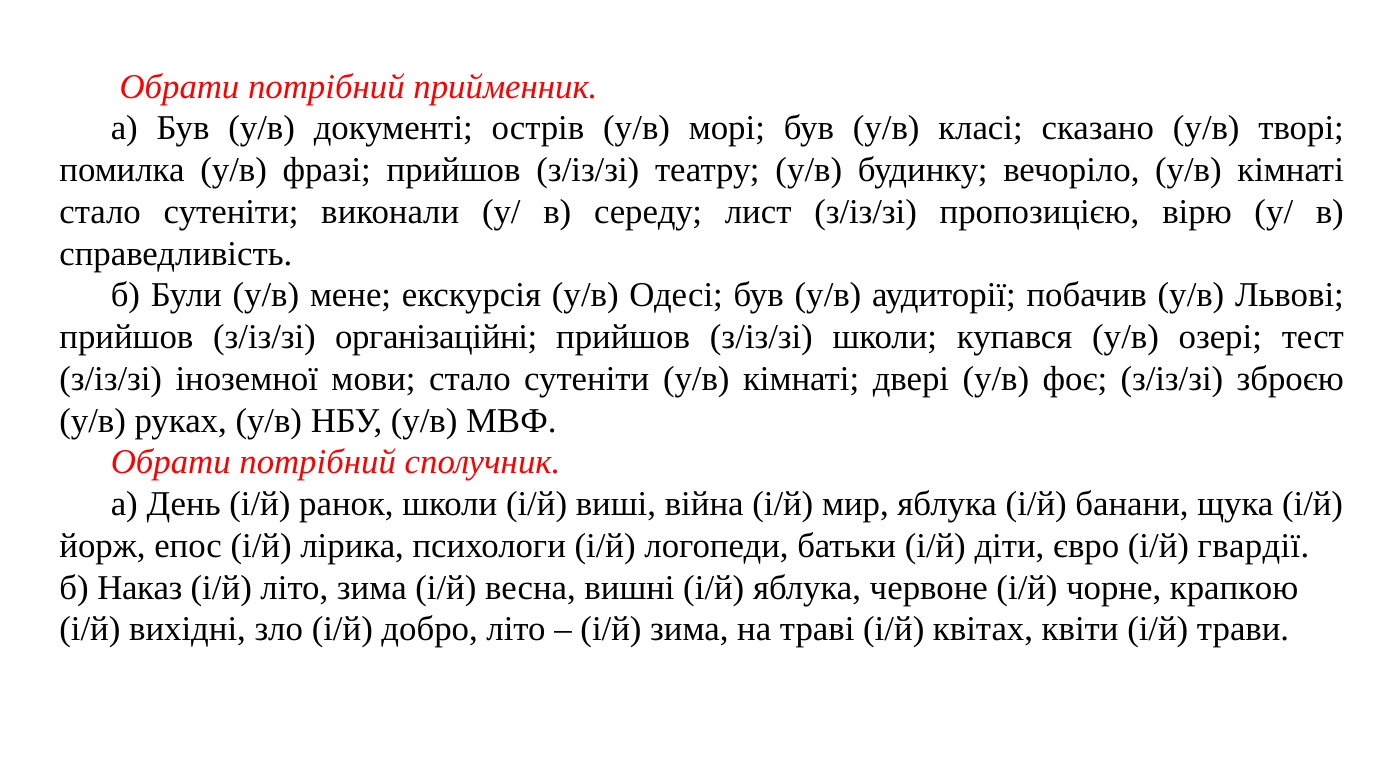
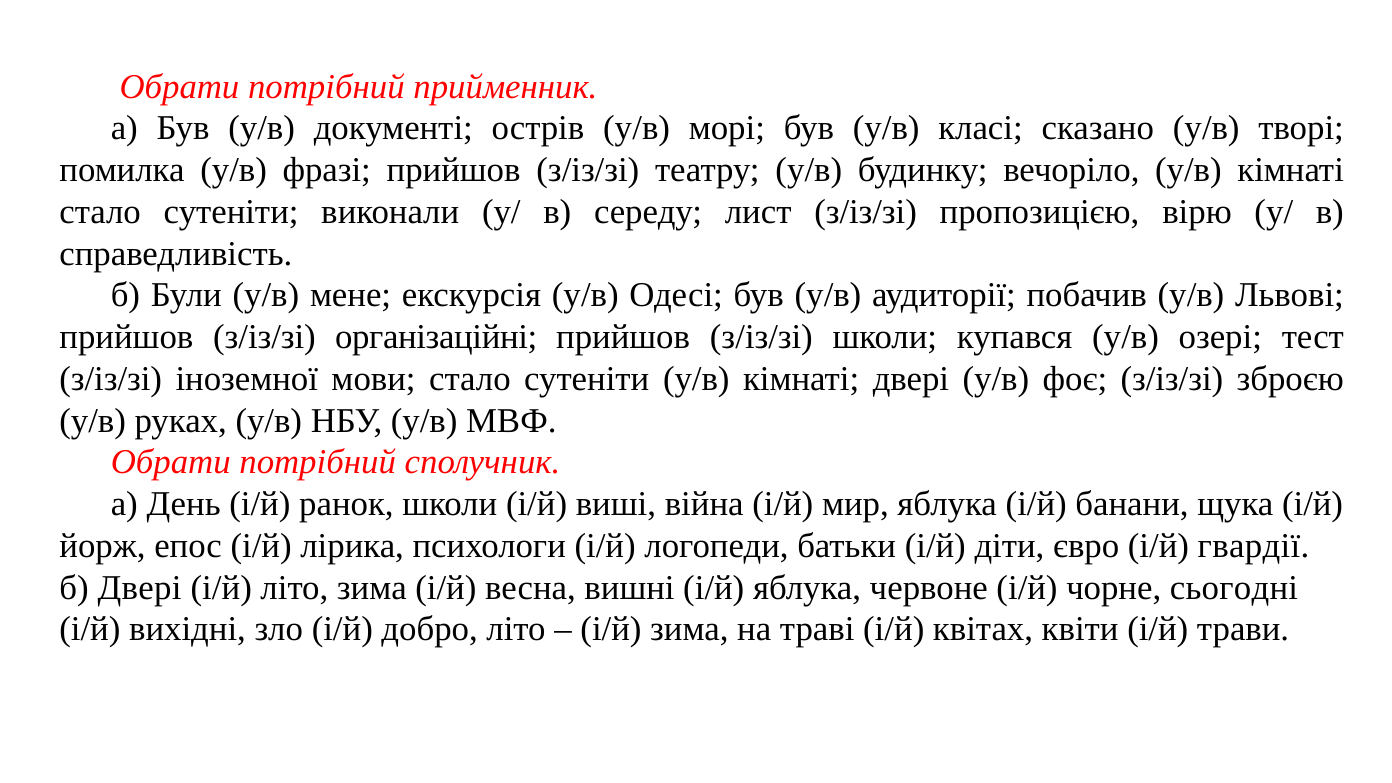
б Наказ: Наказ -> Двері (140, 588)
крапкою: крапкою -> сьогодні (1234, 588)
